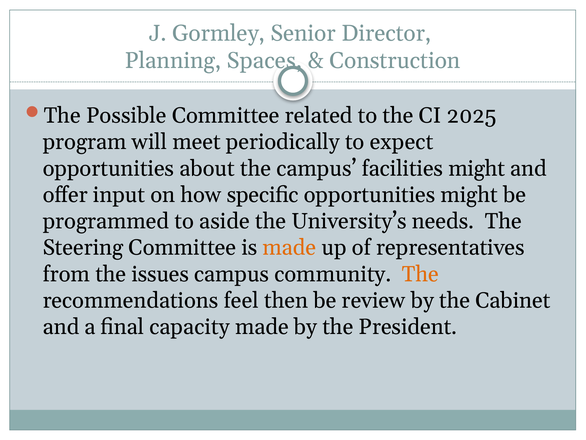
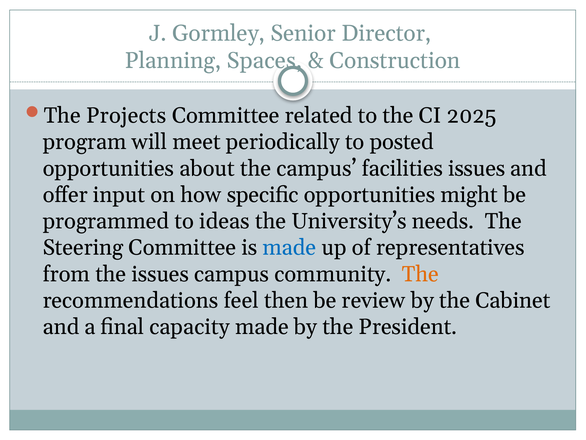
Possible: Possible -> Projects (126, 115)
expect: expect -> posted (402, 142)
facilities might: might -> issues (477, 168)
aside: aside -> ideas (225, 221)
made colour: orange -> blue (289, 247)
